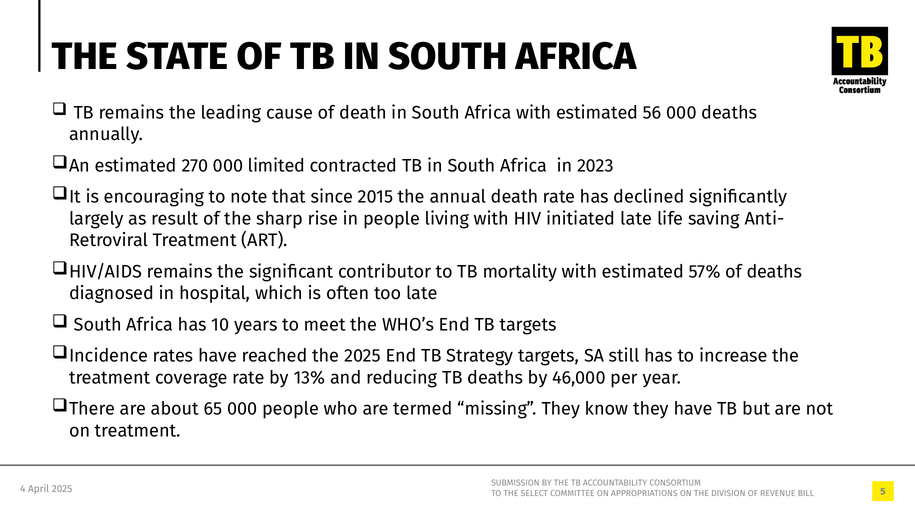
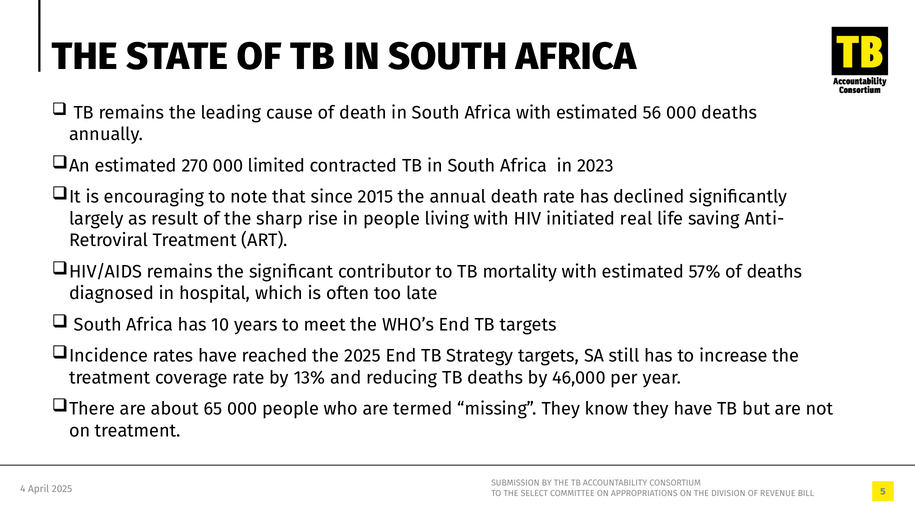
initiated late: late -> real (636, 218)
